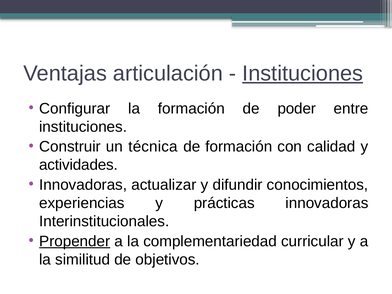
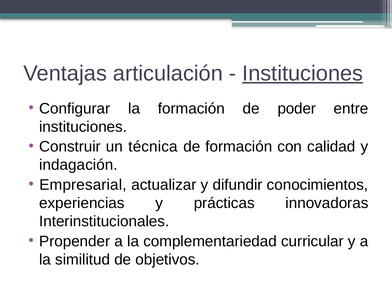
actividades: actividades -> indagación (78, 165)
Innovadoras: Innovadoras -> Empresarial (83, 185)
Propender underline: present -> none (75, 241)
